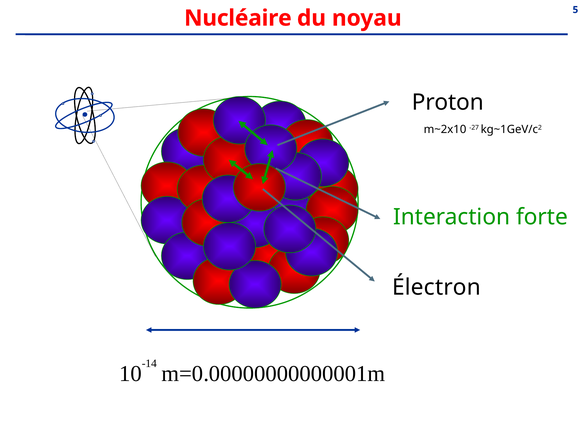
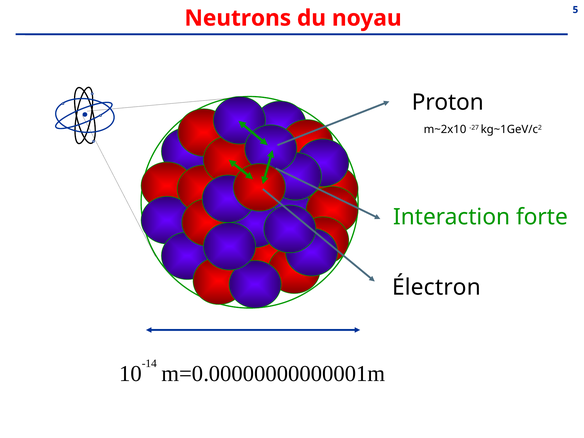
Nucléaire: Nucléaire -> Neutrons (238, 18)
